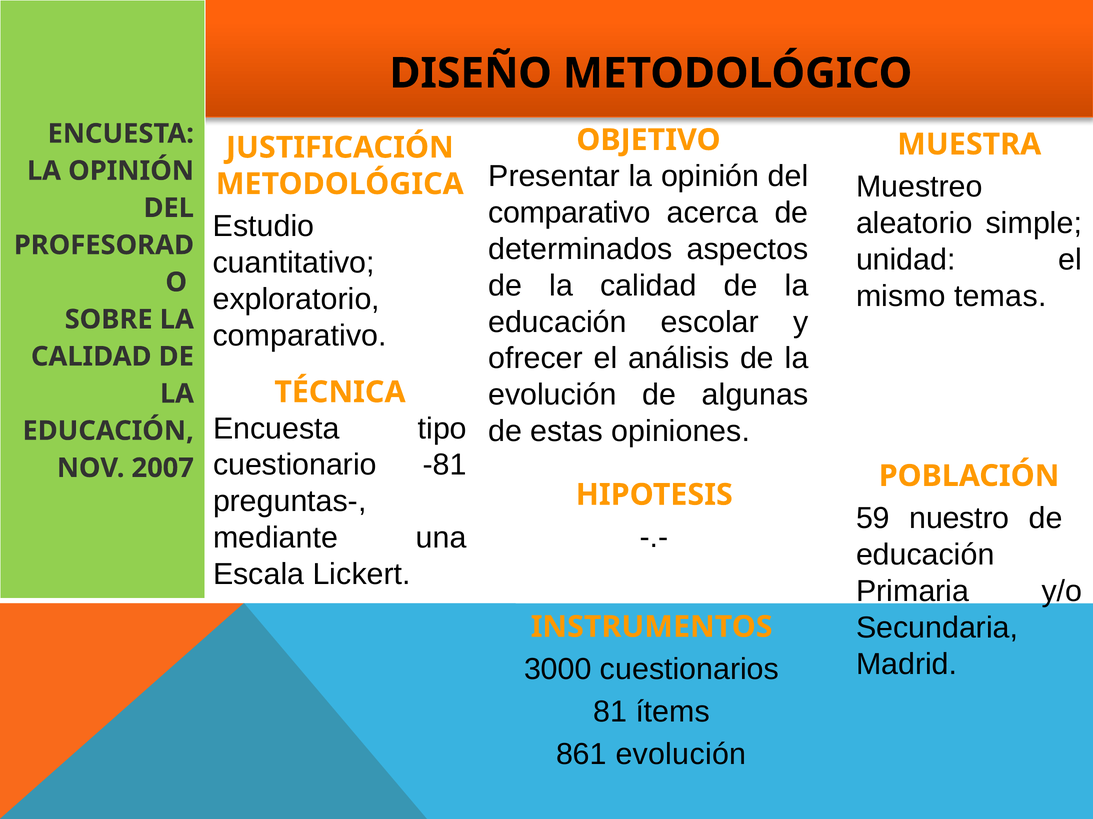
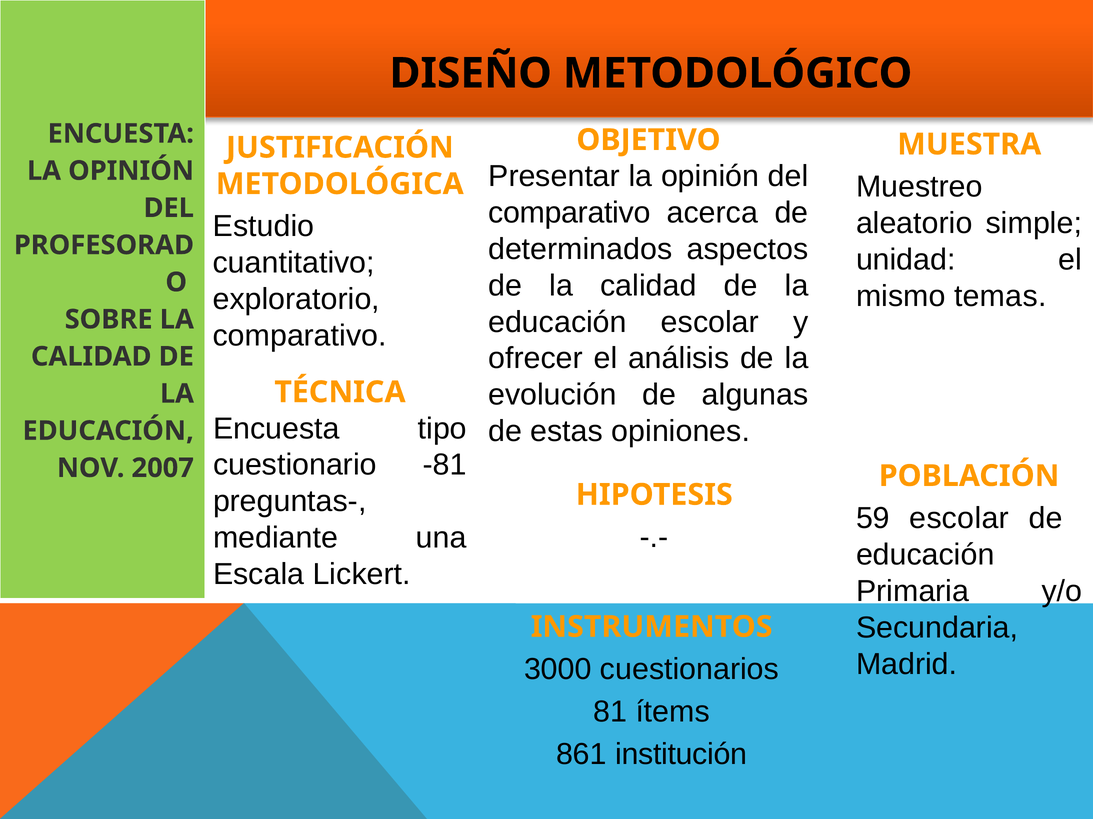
59 nuestro: nuestro -> escolar (959, 519)
861 evolución: evolución -> institución (681, 755)
